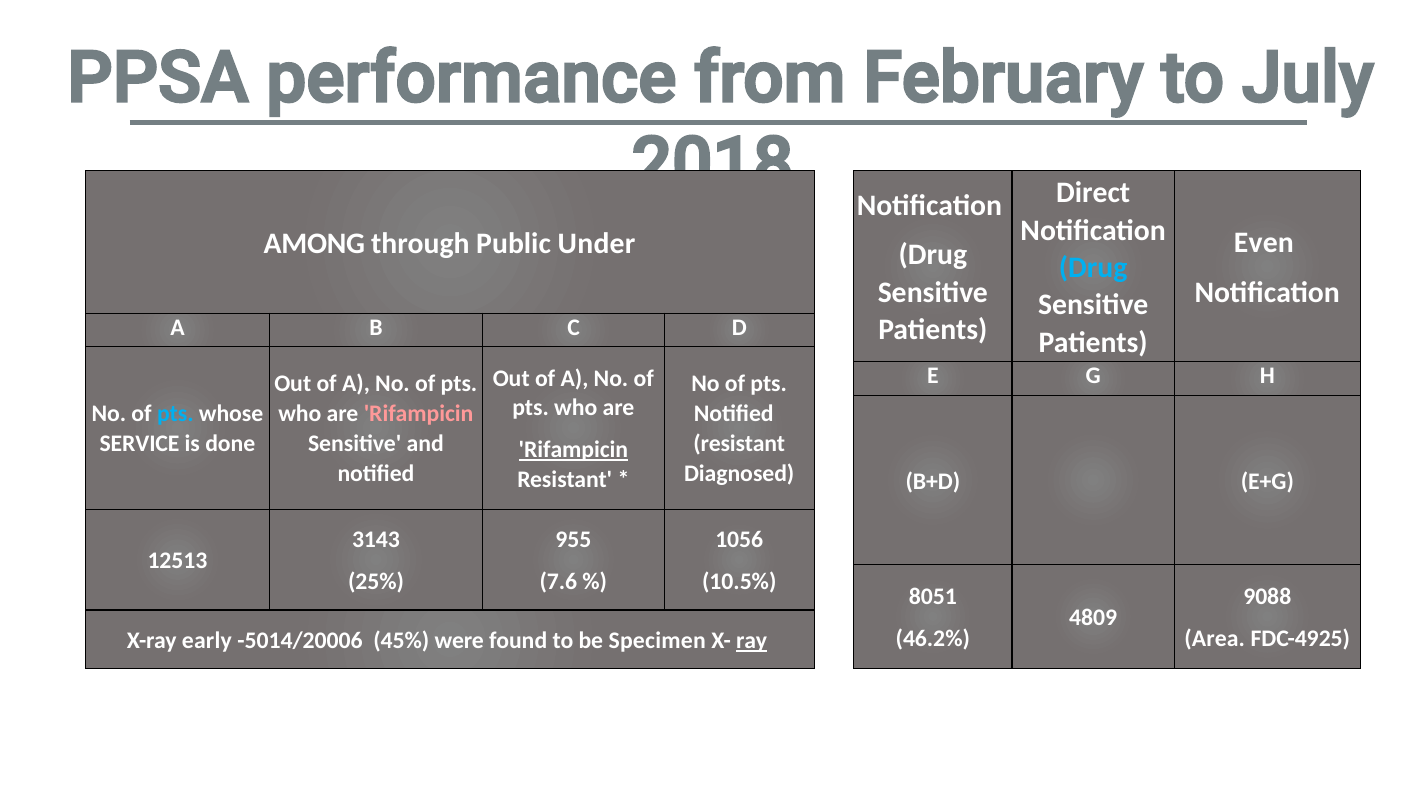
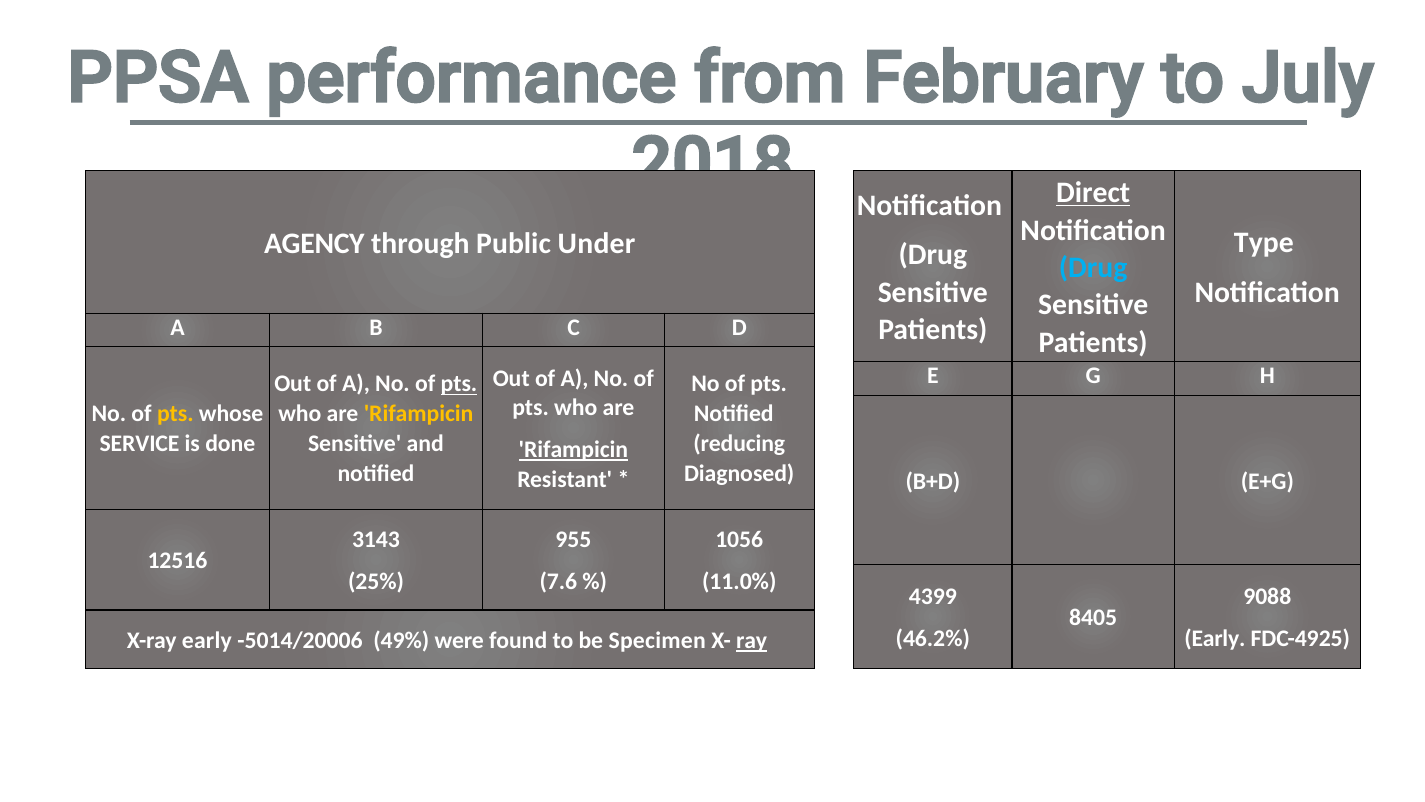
Direct underline: none -> present (1093, 193)
Even: Even -> Type (1264, 243)
AMONG: AMONG -> AGENCY (314, 243)
pts underline: none -> present (459, 384)
pts colour: light blue -> yellow (175, 414)
Rifampicin colour: pink -> yellow (419, 414)
resistant: resistant -> reducing (739, 444)
12513: 12513 -> 12516 (177, 561)
10.5%: 10.5% -> 11.0% (739, 581)
8051: 8051 -> 4399 (933, 596)
4809: 4809 -> 8405 (1093, 617)
Area: Area -> Early (1215, 638)
45%: 45% -> 49% (401, 640)
